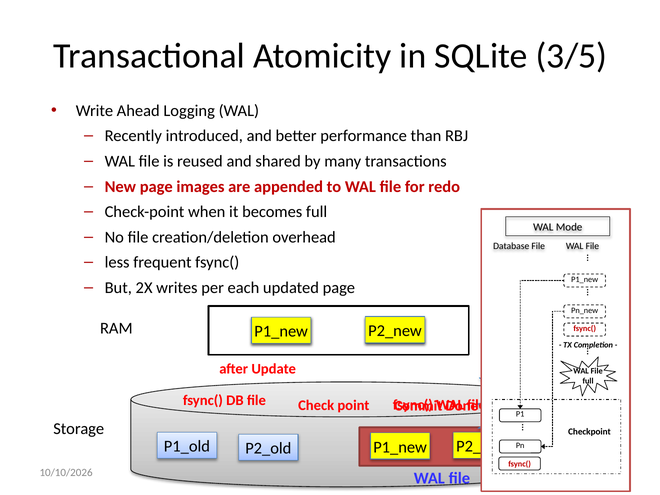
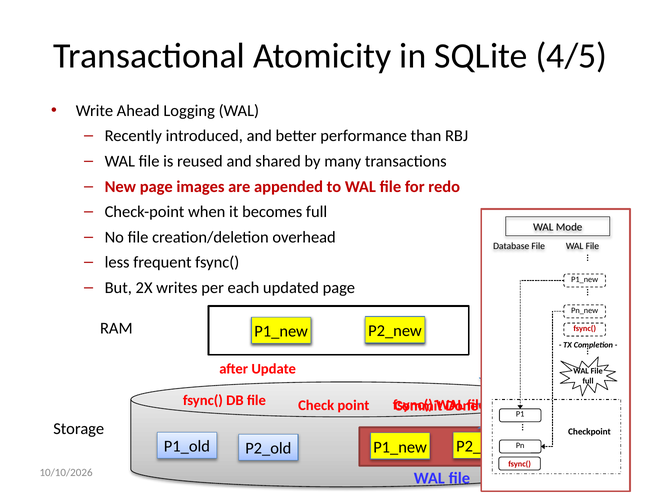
3/5: 3/5 -> 4/5 (571, 56)
